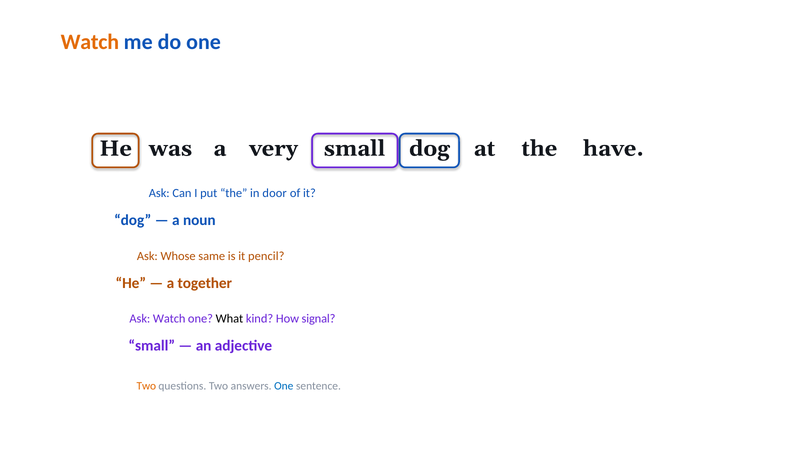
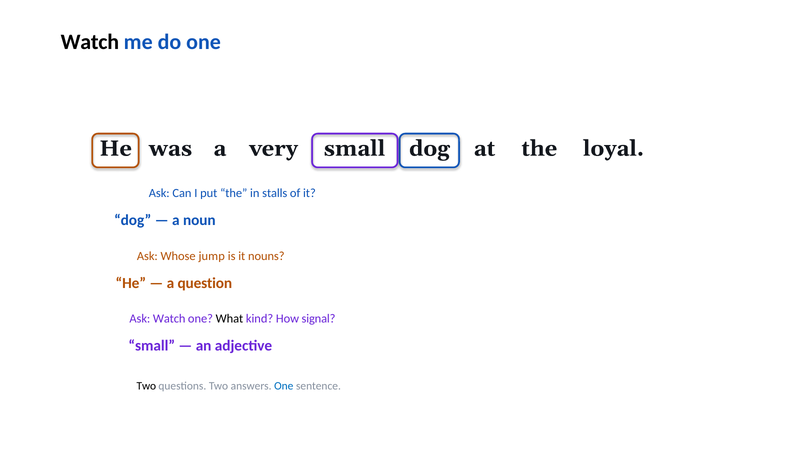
Watch colour: orange -> black (90, 42)
have: have -> loyal (613, 149)
door: door -> stalls (275, 193)
same: same -> jump (212, 256)
pencil: pencil -> nouns (266, 256)
together: together -> question (205, 283)
Two colour: orange -> black (146, 386)
